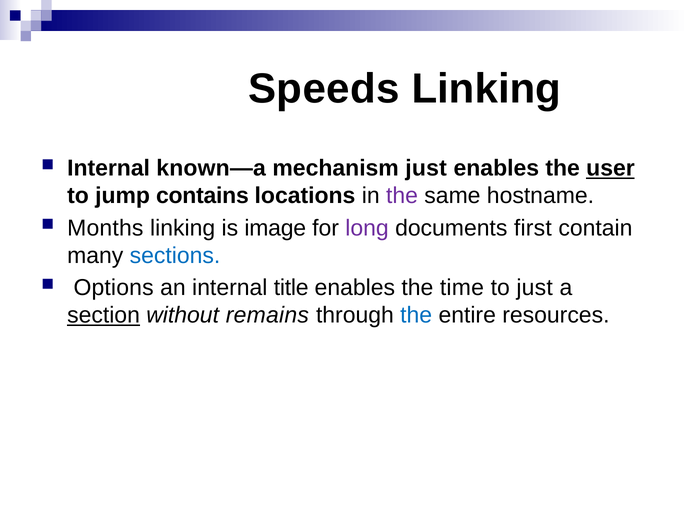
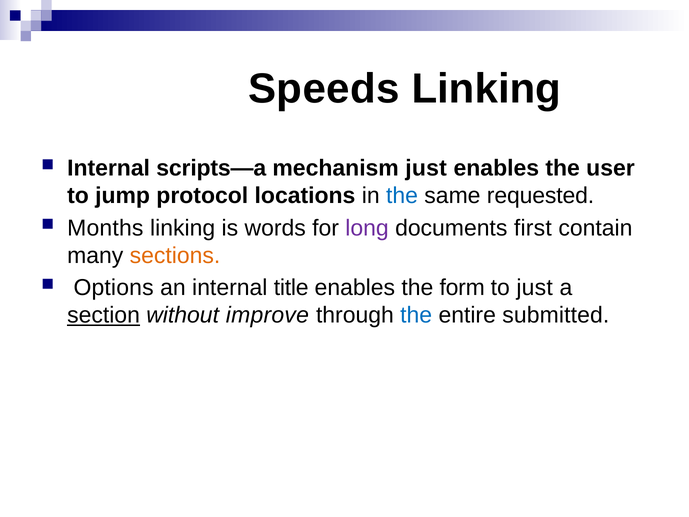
known—a: known—a -> scripts—a (211, 168)
user underline: present -> none (610, 168)
contains: contains -> protocol (202, 196)
the colour: purple -> blue (402, 196)
hostname: hostname -> requested (541, 196)
image: image -> words (275, 228)
sections colour: blue -> orange (175, 255)
time: time -> form (462, 288)
remains: remains -> improve (267, 315)
resources: resources -> submitted (556, 315)
